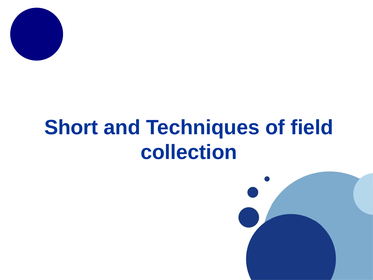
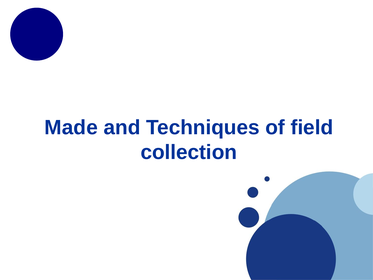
Short: Short -> Made (71, 127)
